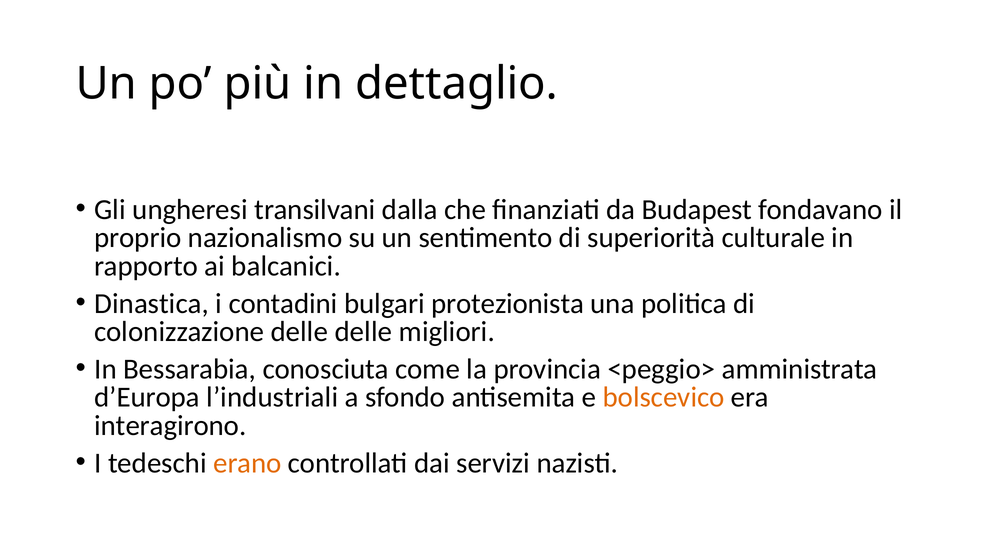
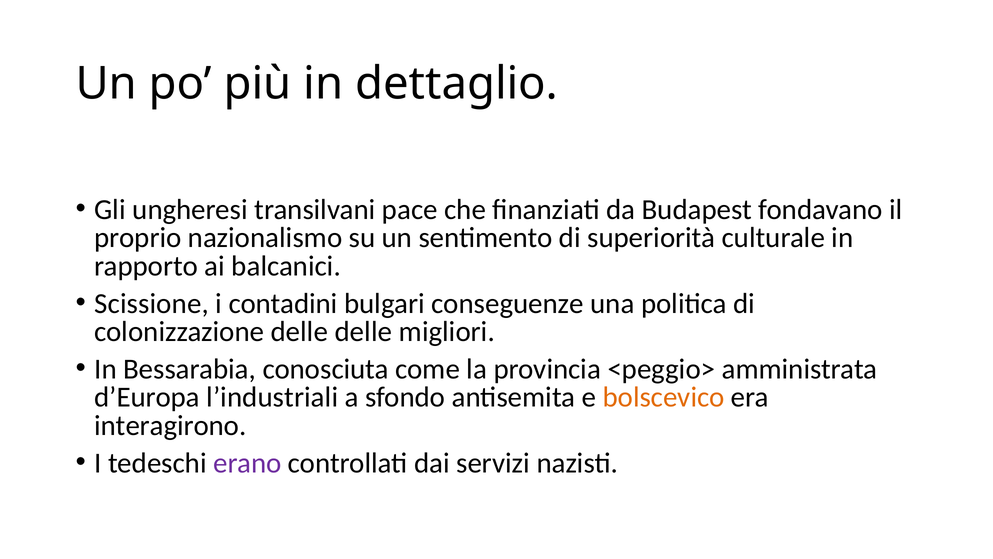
dalla: dalla -> pace (410, 209)
Dinastica: Dinastica -> Scissione (152, 303)
protezionista: protezionista -> conseguenze (508, 303)
erano colour: orange -> purple (247, 463)
